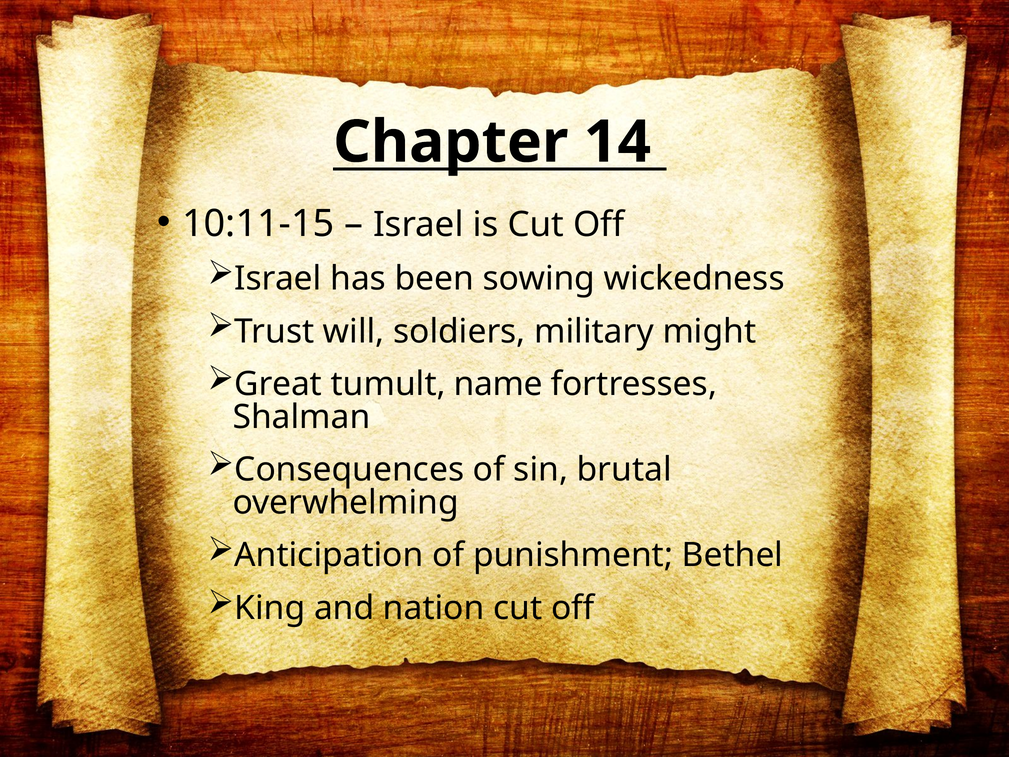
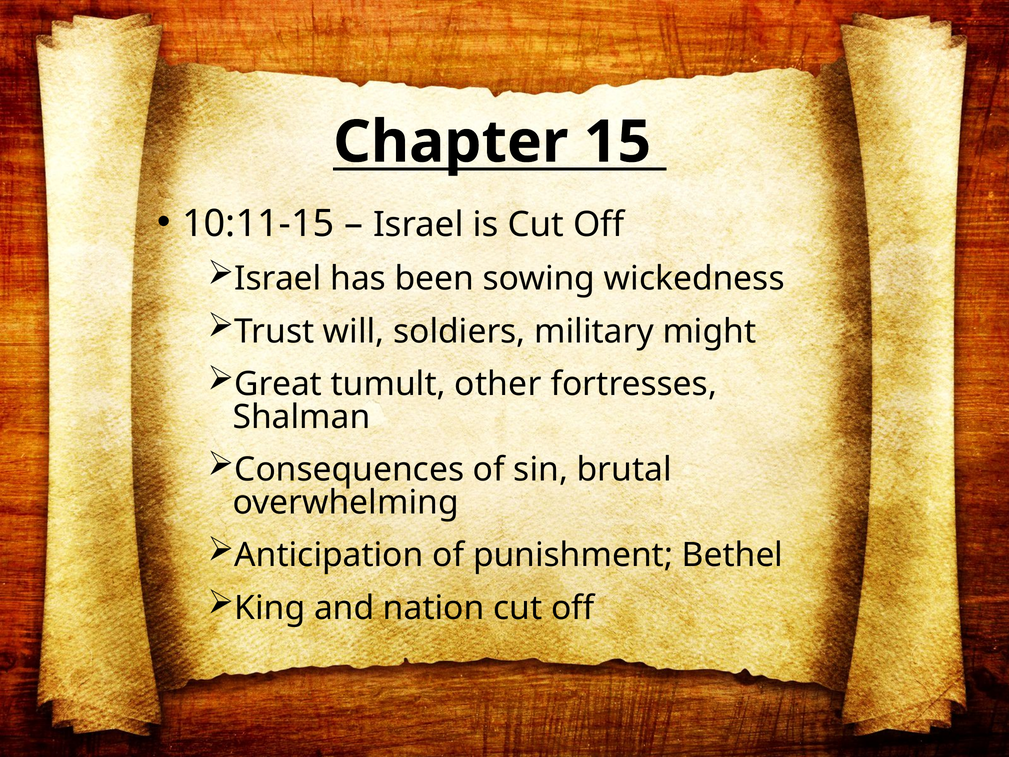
14: 14 -> 15 (617, 142)
name: name -> other (498, 384)
